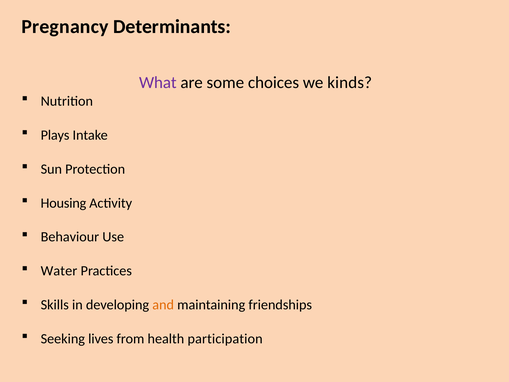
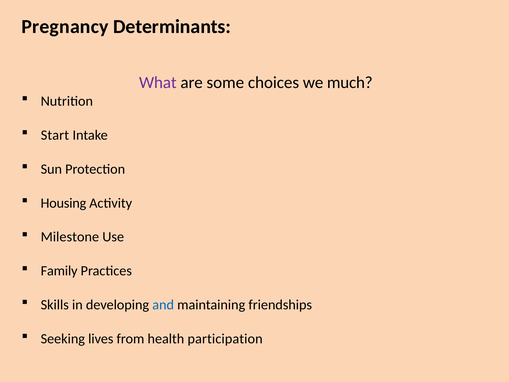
kinds: kinds -> much (350, 83)
Plays: Plays -> Start (55, 135)
Behaviour: Behaviour -> Milestone (70, 237)
Water: Water -> Family (59, 271)
and colour: orange -> blue (163, 305)
